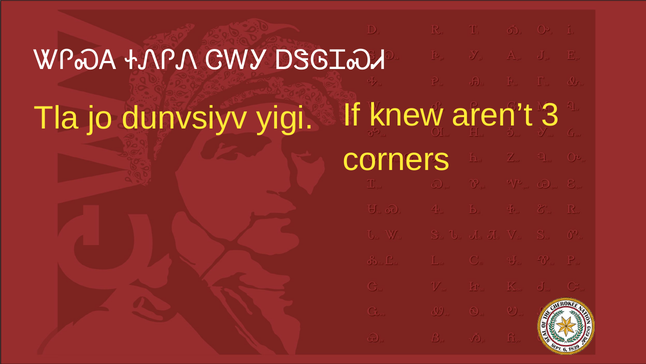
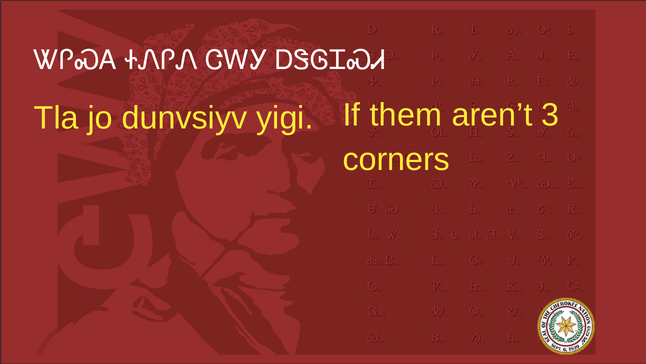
knew: knew -> them (406, 115)
